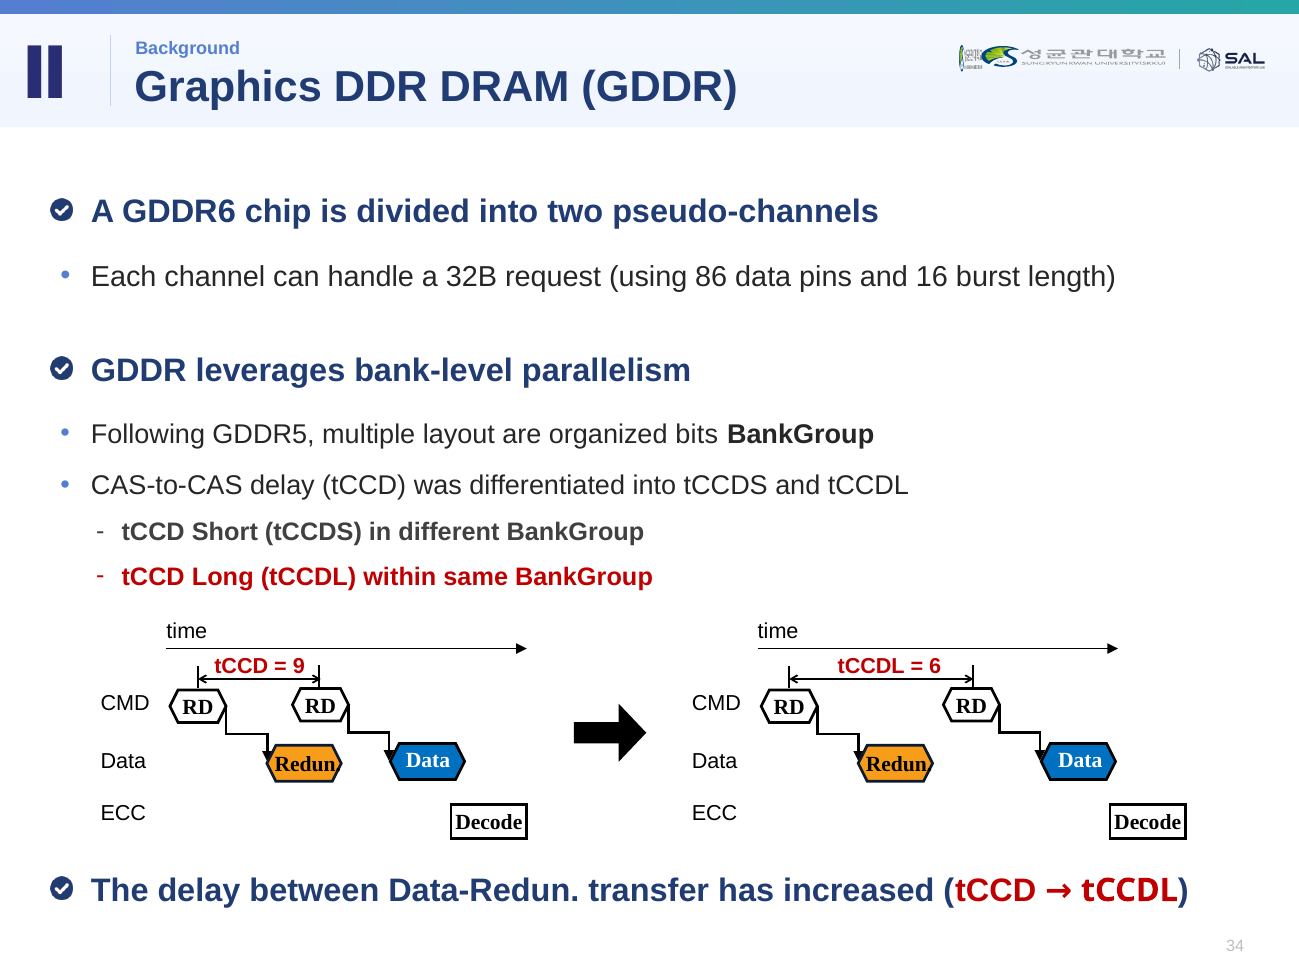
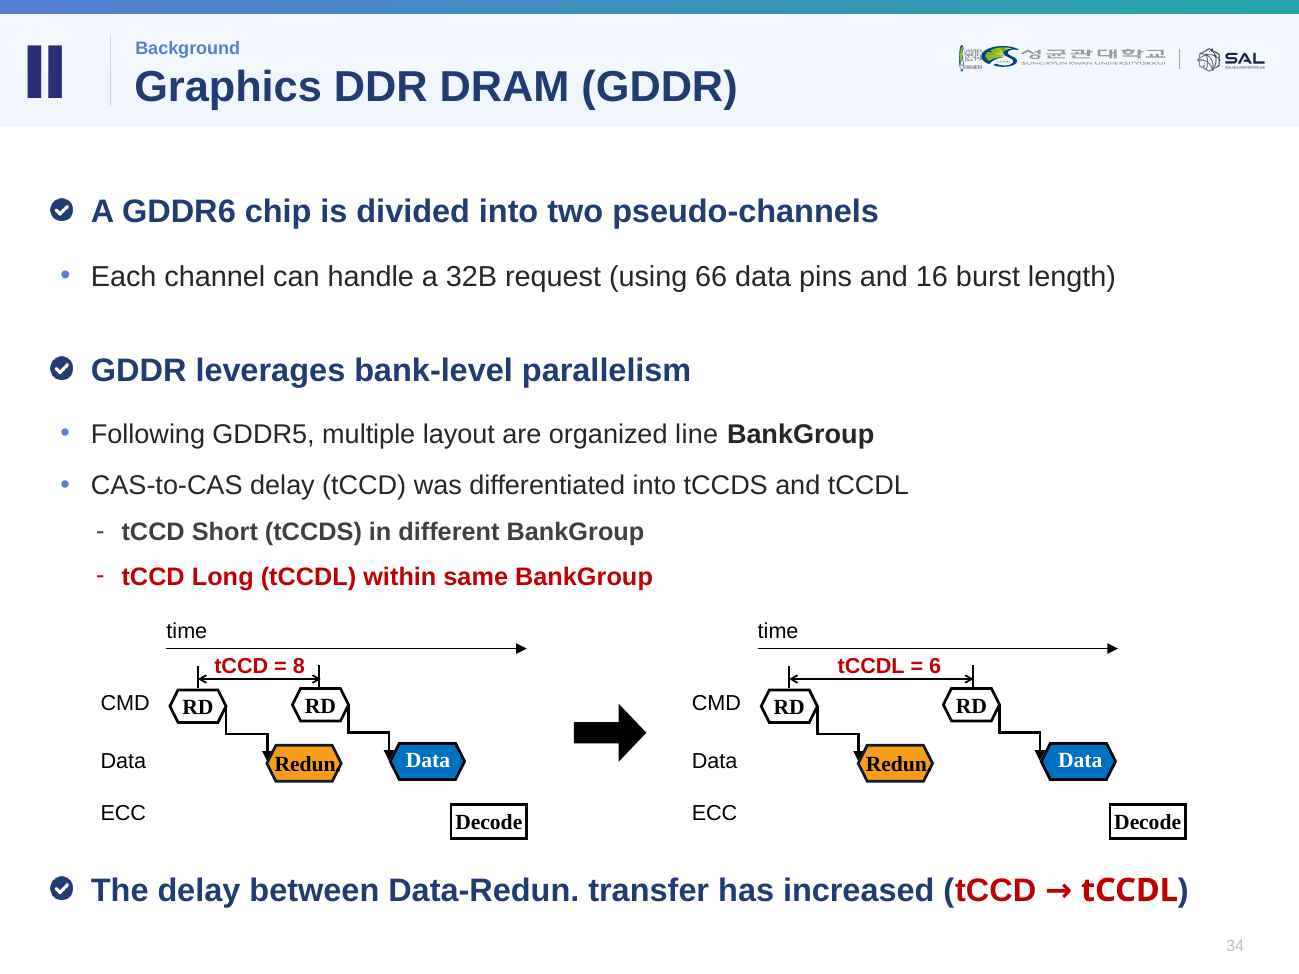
86: 86 -> 66 (711, 277)
bits: bits -> line (697, 434)
9: 9 -> 8 (299, 666)
